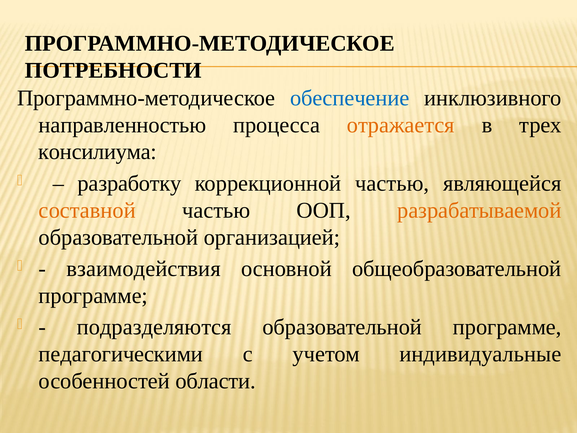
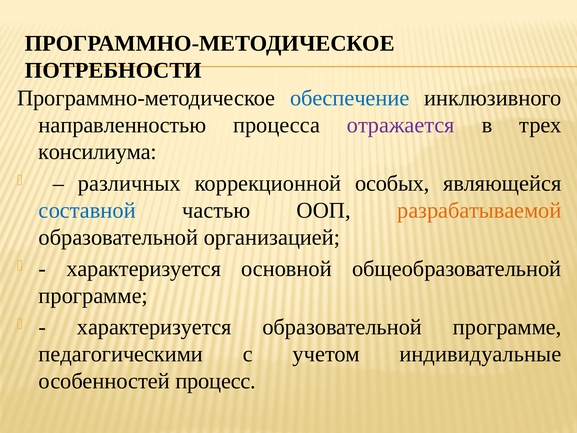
отражается colour: orange -> purple (401, 125)
разработку: разработку -> различных (129, 183)
коррекционной частью: частью -> особых (392, 183)
составной colour: orange -> blue (87, 210)
взаимодействия: взаимодействия -> характеризуется (144, 269)
подразделяются: подразделяются -> характеризуется (154, 327)
области: области -> процесс (216, 381)
